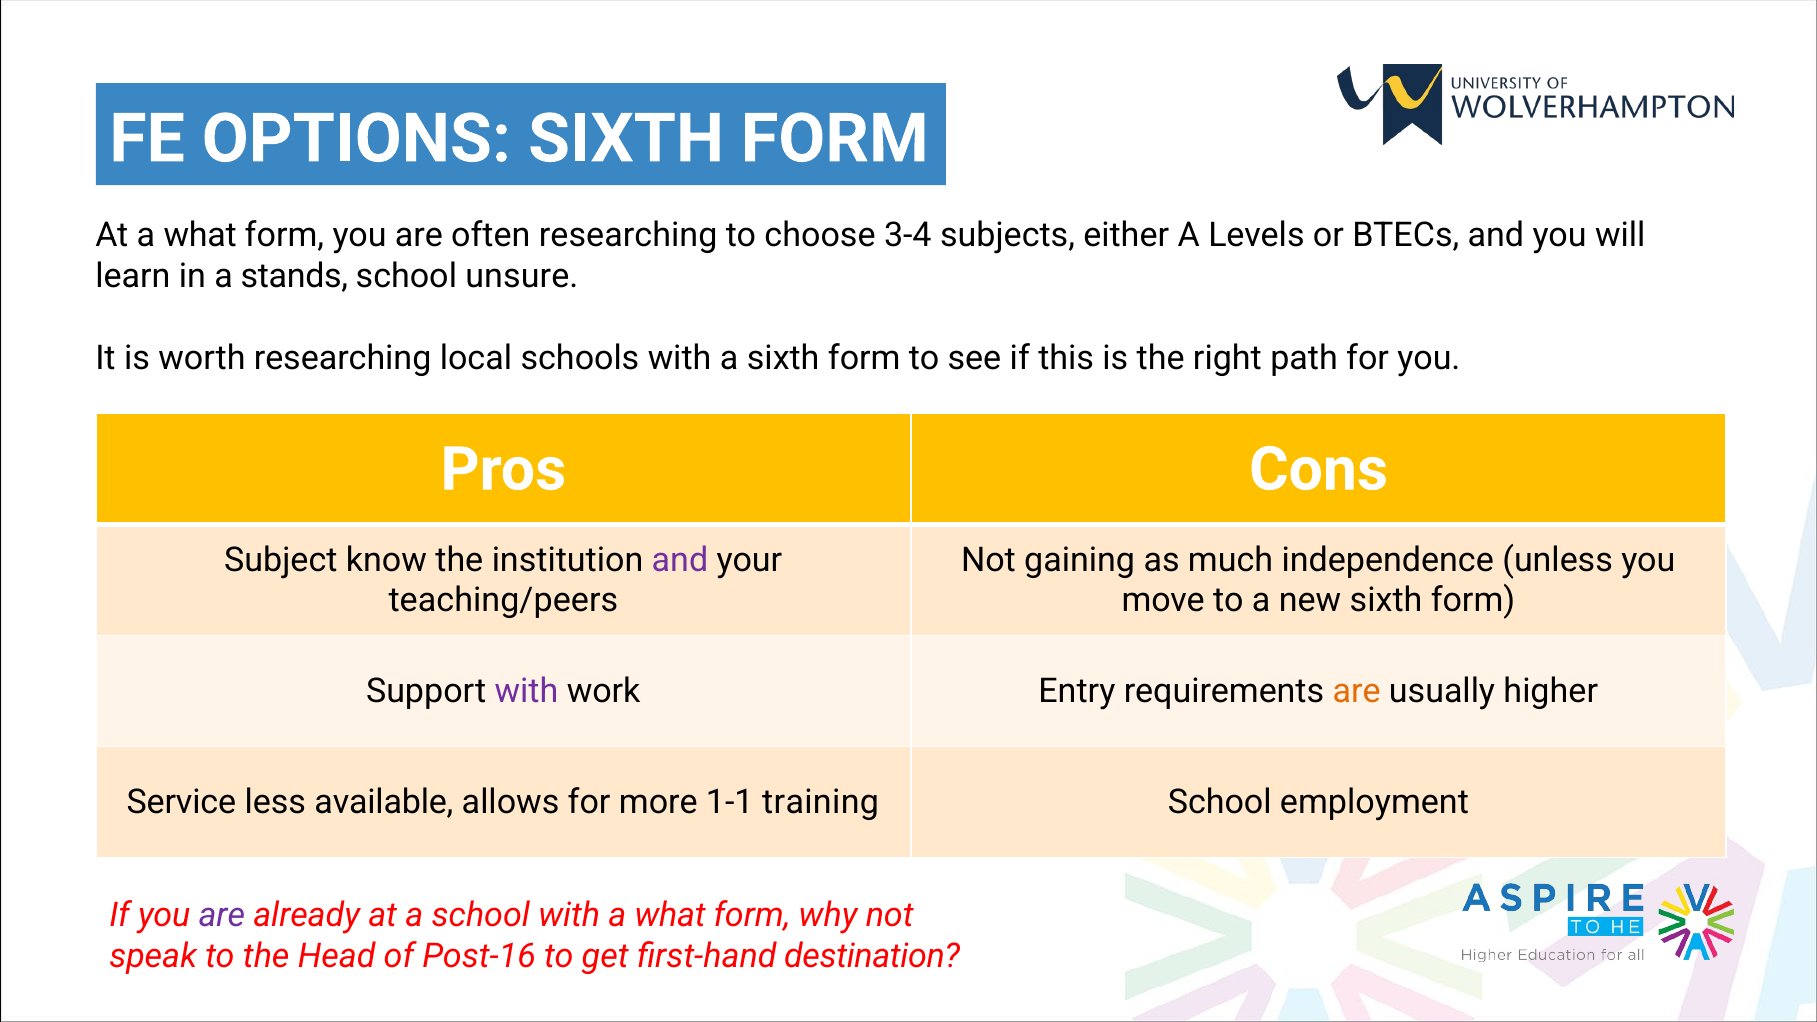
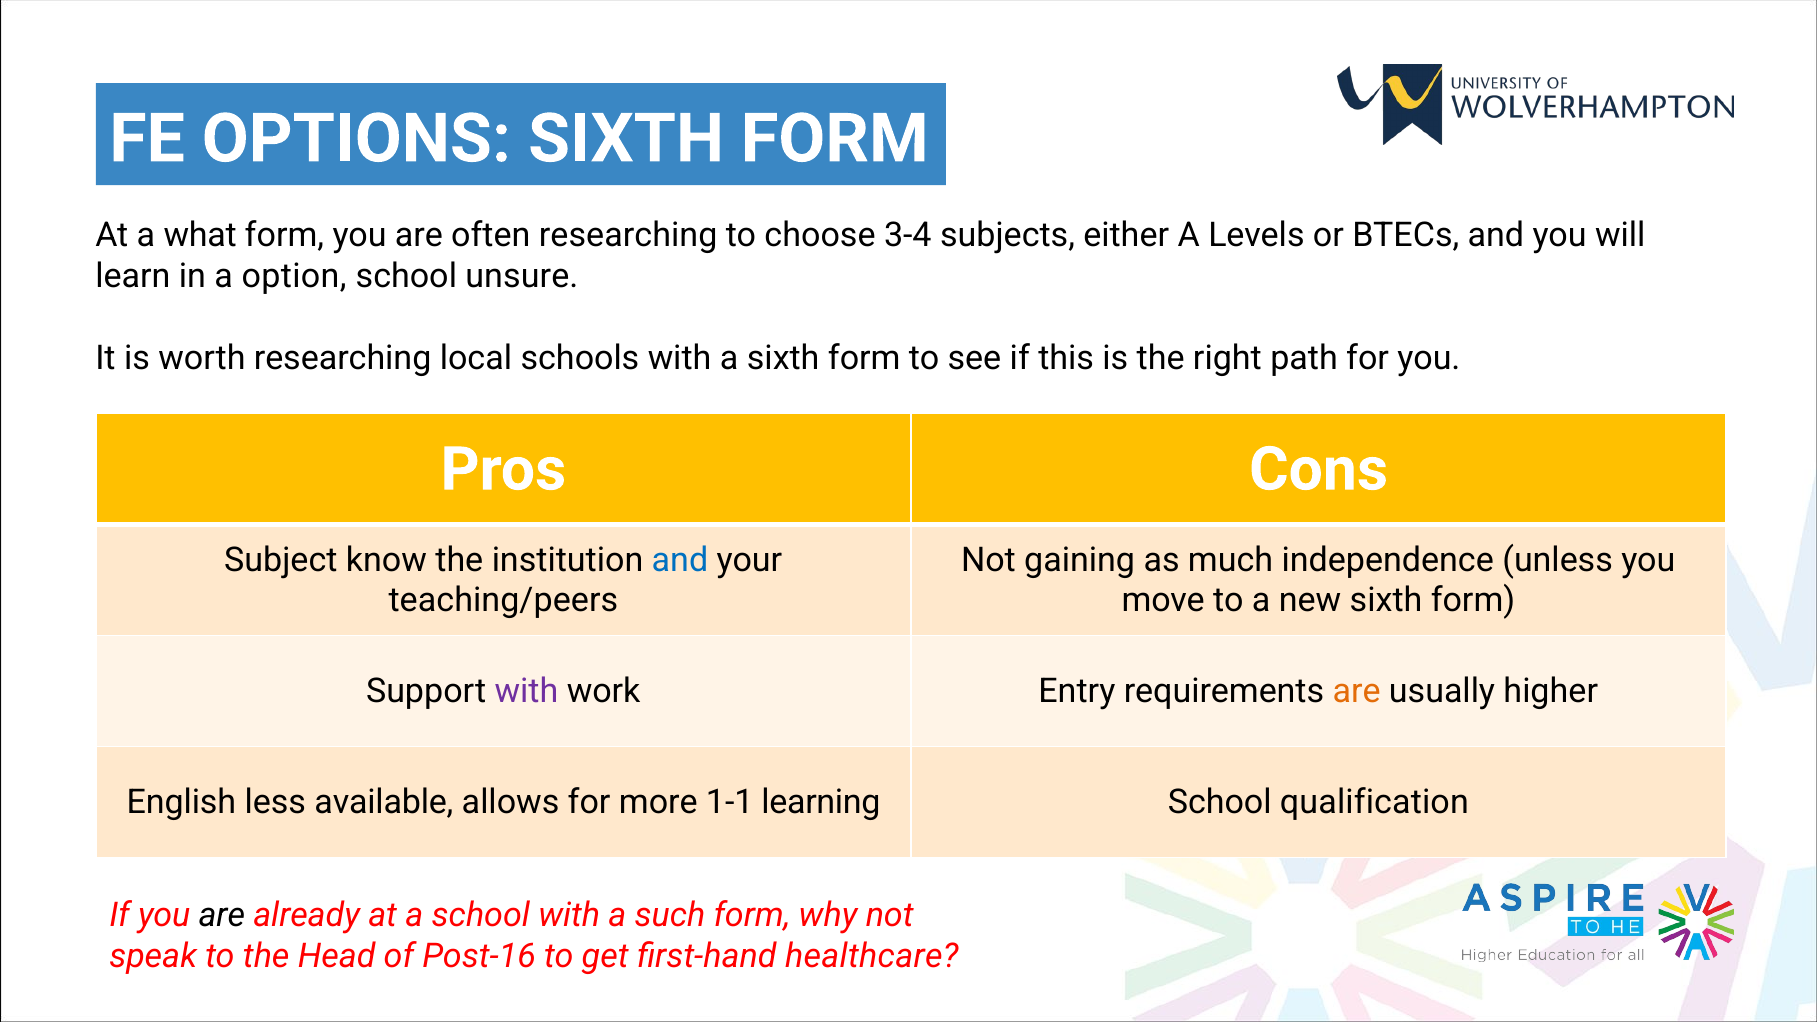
stands: stands -> option (294, 277)
and colour: purple -> blue (680, 560)
Service: Service -> English (181, 802)
training: training -> learning (821, 802)
employment: employment -> qualification (1374, 802)
are colour: purple -> black (222, 915)
with a what: what -> such (670, 915)
destination: destination -> healthcare (872, 956)
